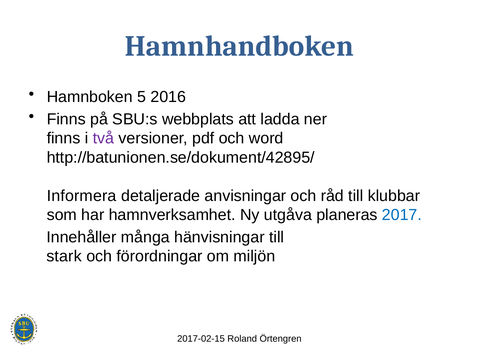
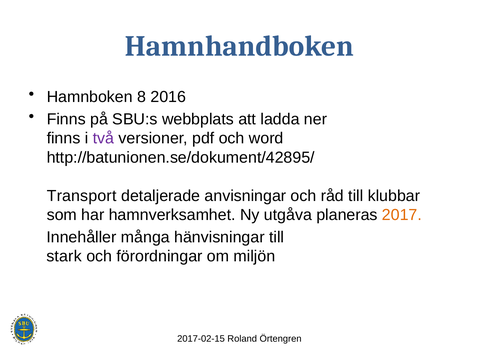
5: 5 -> 8 (142, 97)
Informera: Informera -> Transport (82, 196)
2017 colour: blue -> orange (402, 215)
